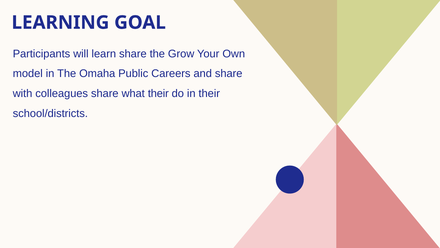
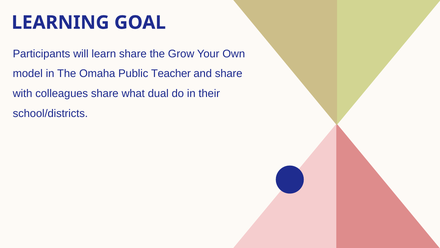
Careers: Careers -> Teacher (171, 74)
what their: their -> dual (158, 93)
